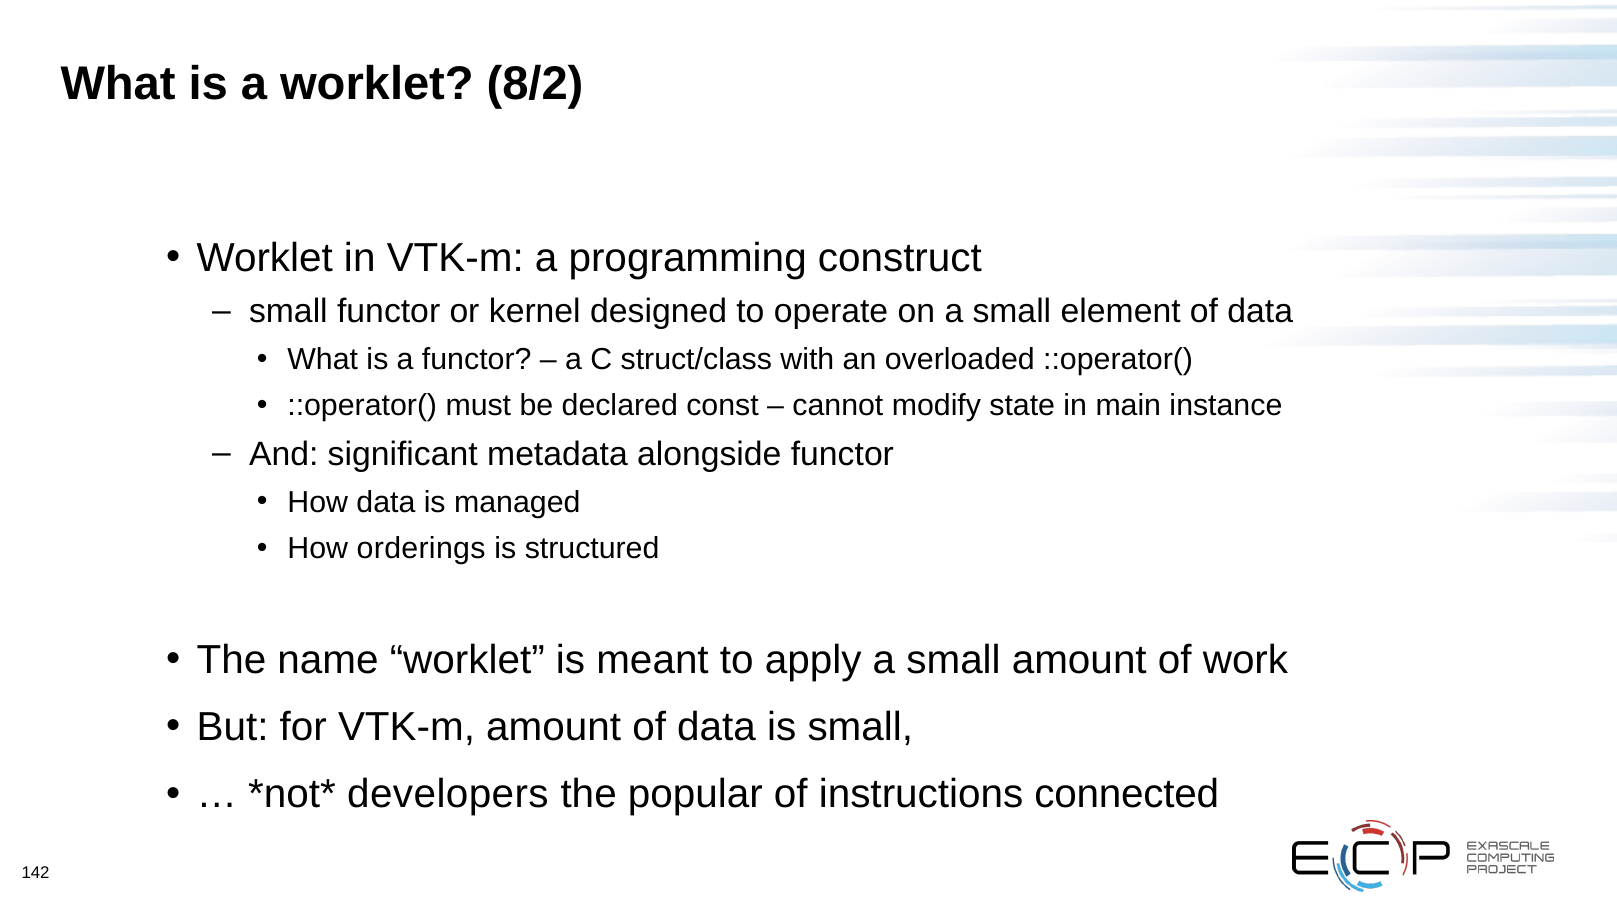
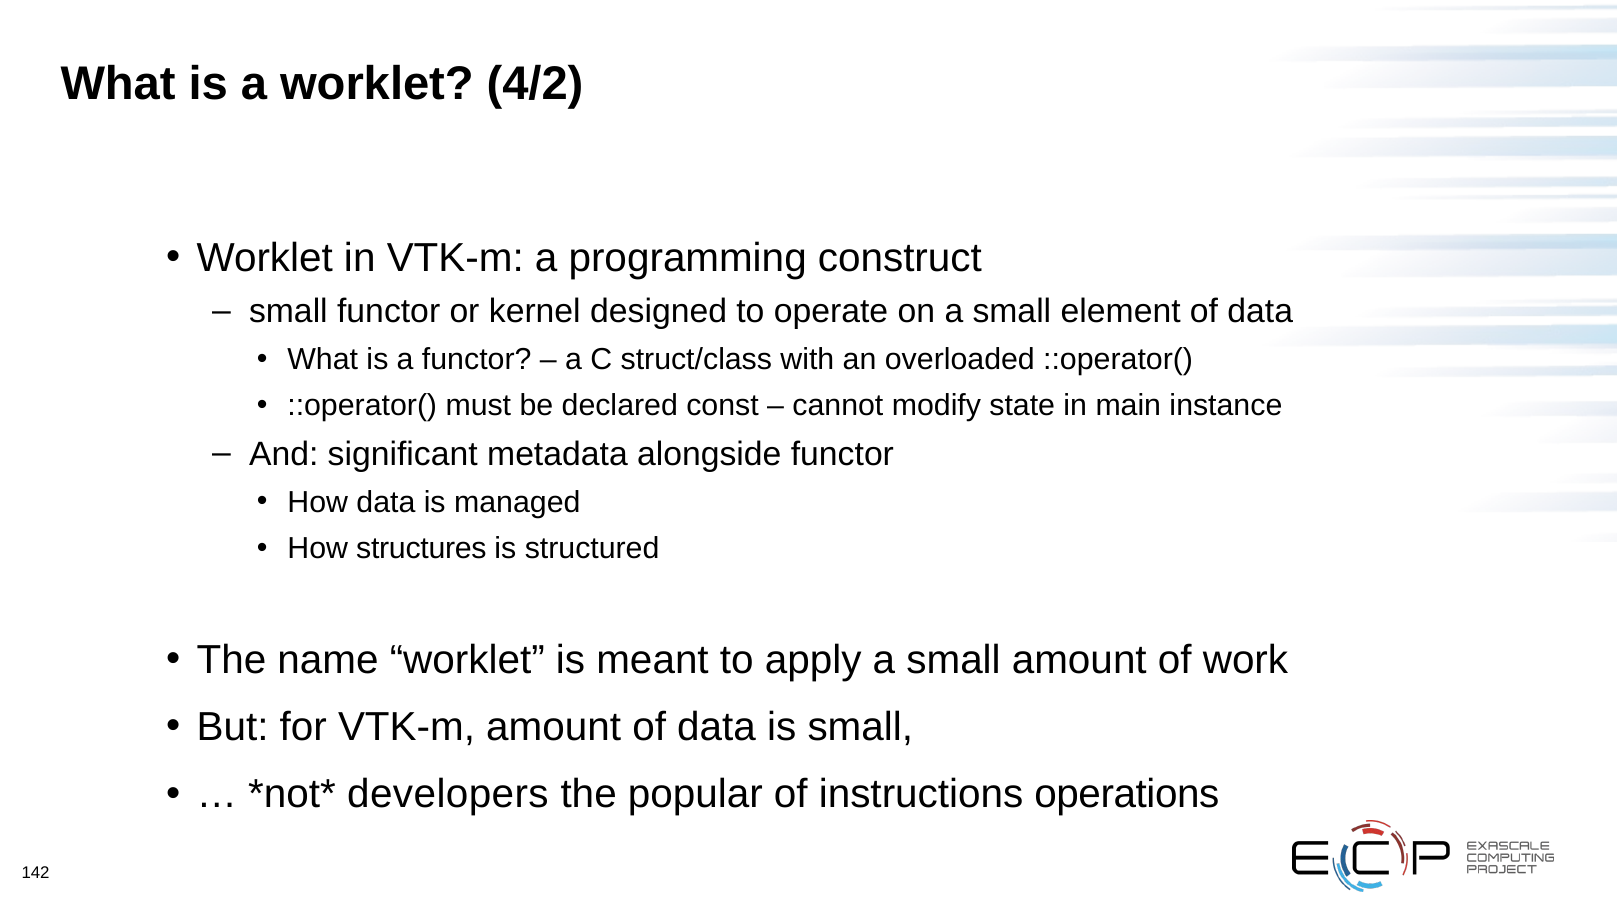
8/2: 8/2 -> 4/2 (535, 84)
orderings: orderings -> structures (421, 548)
connected: connected -> operations (1127, 794)
